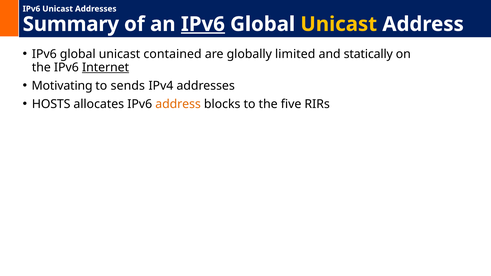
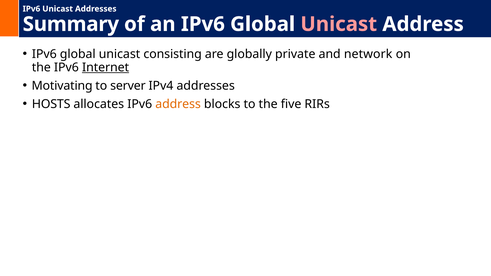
IPv6 underline: present -> none (203, 24)
Unicast colour: yellow -> pink (339, 24)
contained: contained -> consisting (173, 54)
limited: limited -> private (295, 54)
statically: statically -> network (368, 54)
sends: sends -> server (128, 86)
